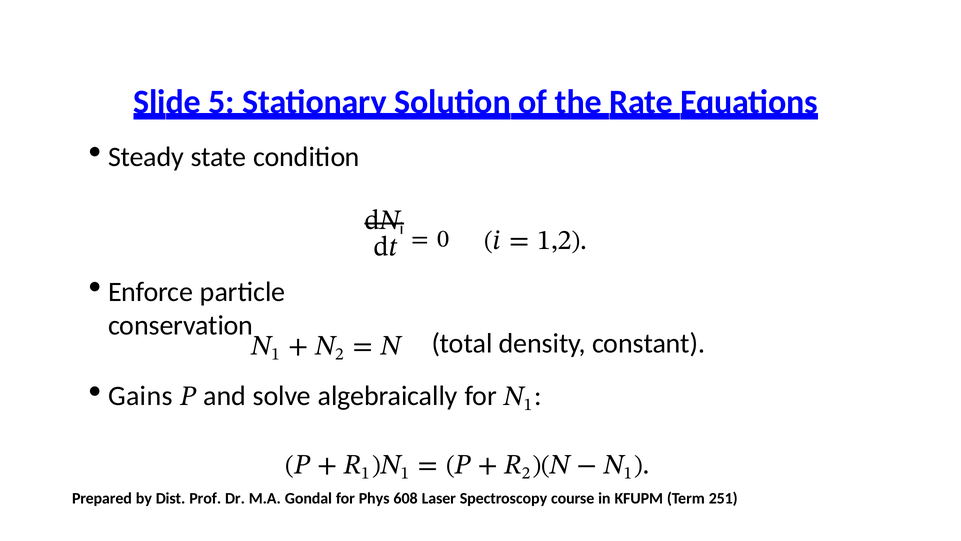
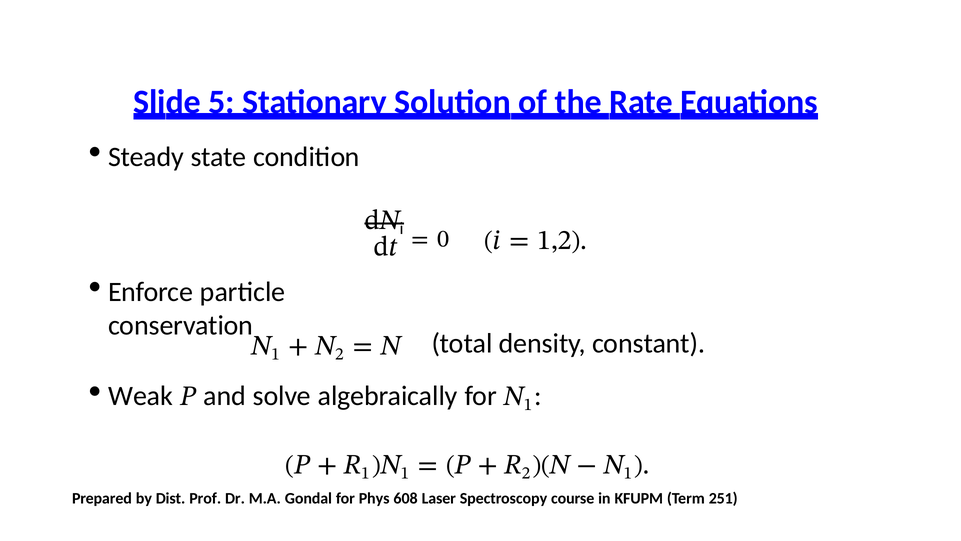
Gains: Gains -> Weak (141, 396)
